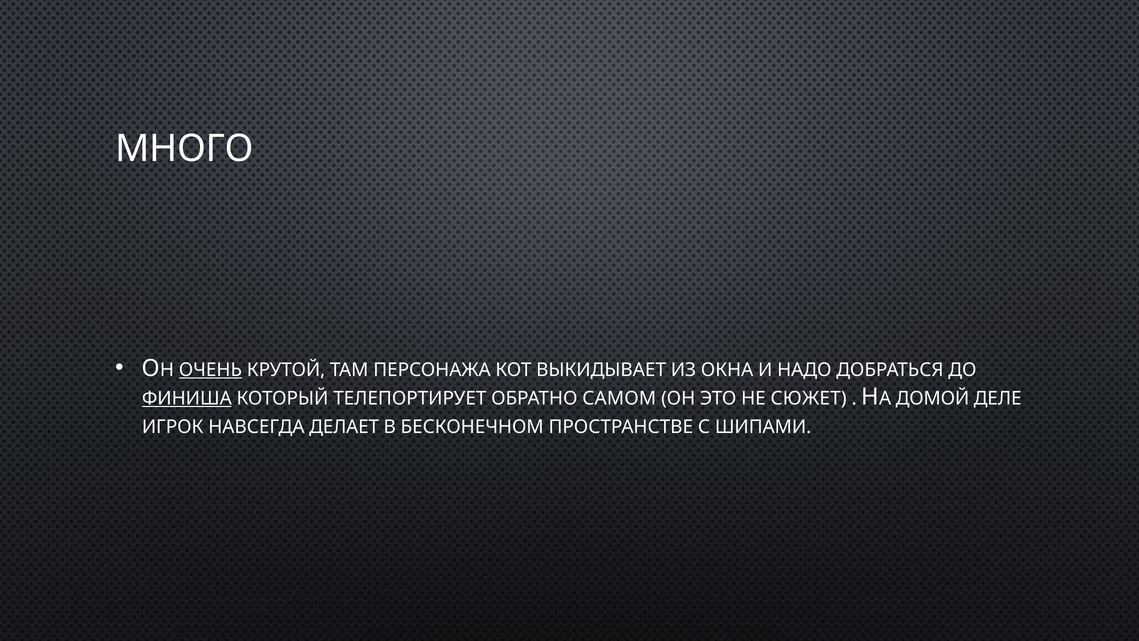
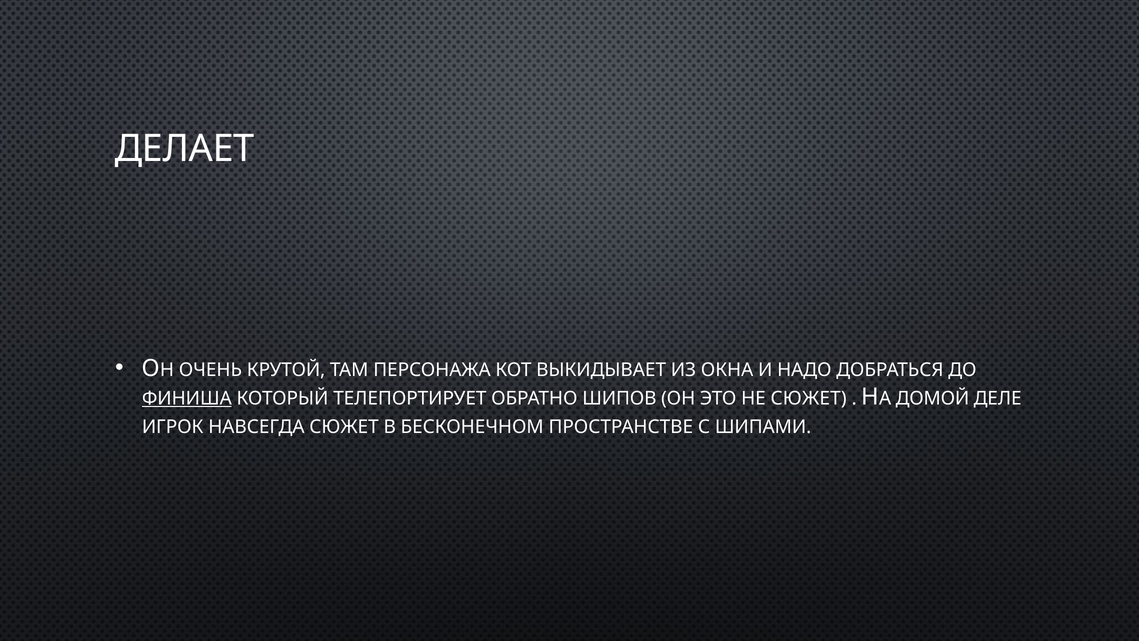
МНОГО: МНОГО -> ДЕЛАЕТ (184, 149)
ОЧЕНЬ underline: present -> none (210, 370)
САМОМ: САМОМ -> ШИПОВ (619, 398)
НАВСЕГДА ДЕЛАЕТ: ДЕЛАЕТ -> СЮЖЕТ (344, 427)
